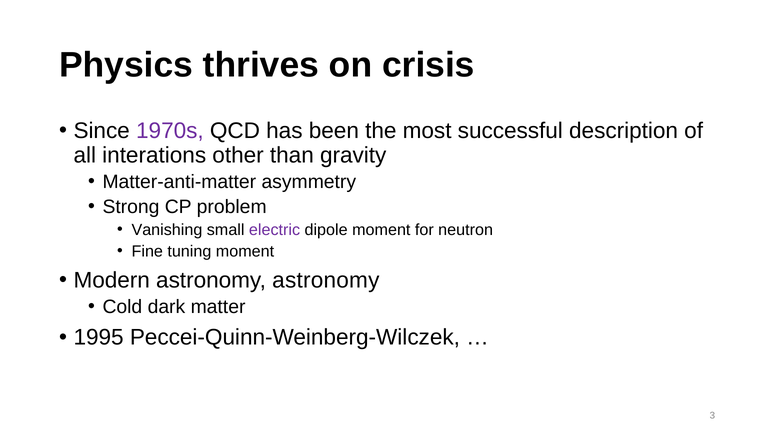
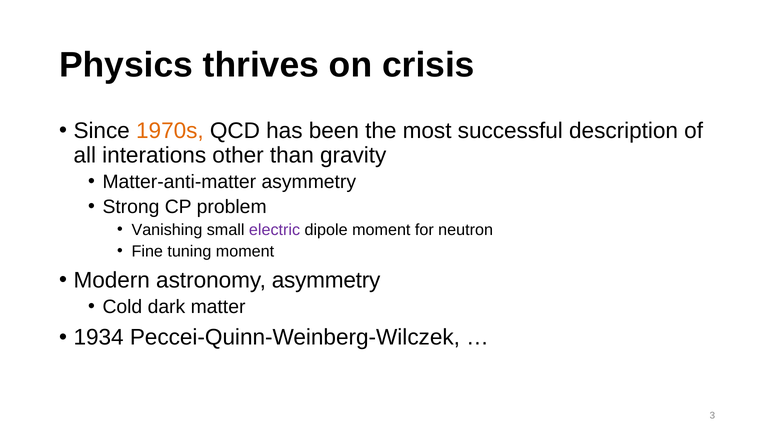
1970s colour: purple -> orange (170, 131)
astronomy astronomy: astronomy -> asymmetry (326, 280)
1995: 1995 -> 1934 (99, 338)
